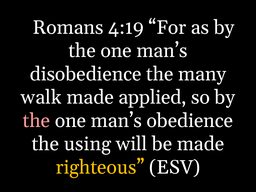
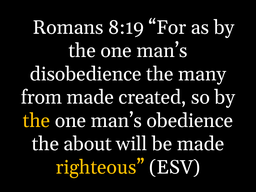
4:19: 4:19 -> 8:19 (126, 27)
walk: walk -> from (41, 97)
applied: applied -> created (152, 97)
the colour: pink -> yellow (36, 121)
using: using -> about (88, 144)
